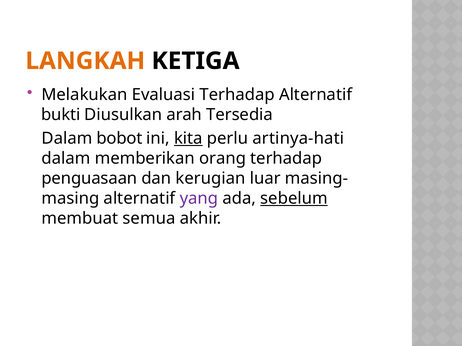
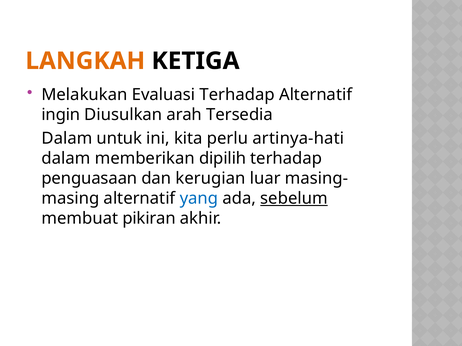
bukti: bukti -> ingin (61, 115)
bobot: bobot -> untuk (119, 139)
kita underline: present -> none (188, 139)
orang: orang -> dipilih (223, 159)
yang colour: purple -> blue (199, 199)
semua: semua -> pikiran (149, 219)
